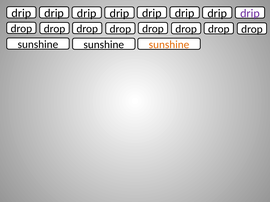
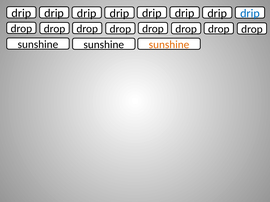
drip colour: purple -> blue (250, 13)
